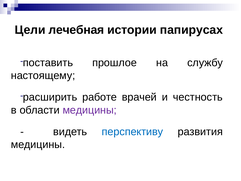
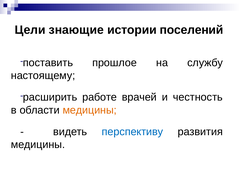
лечебная: лечебная -> знающие (76, 30)
папирусах: папирусах -> поселений (192, 30)
медицины colour: purple -> orange (90, 110)
